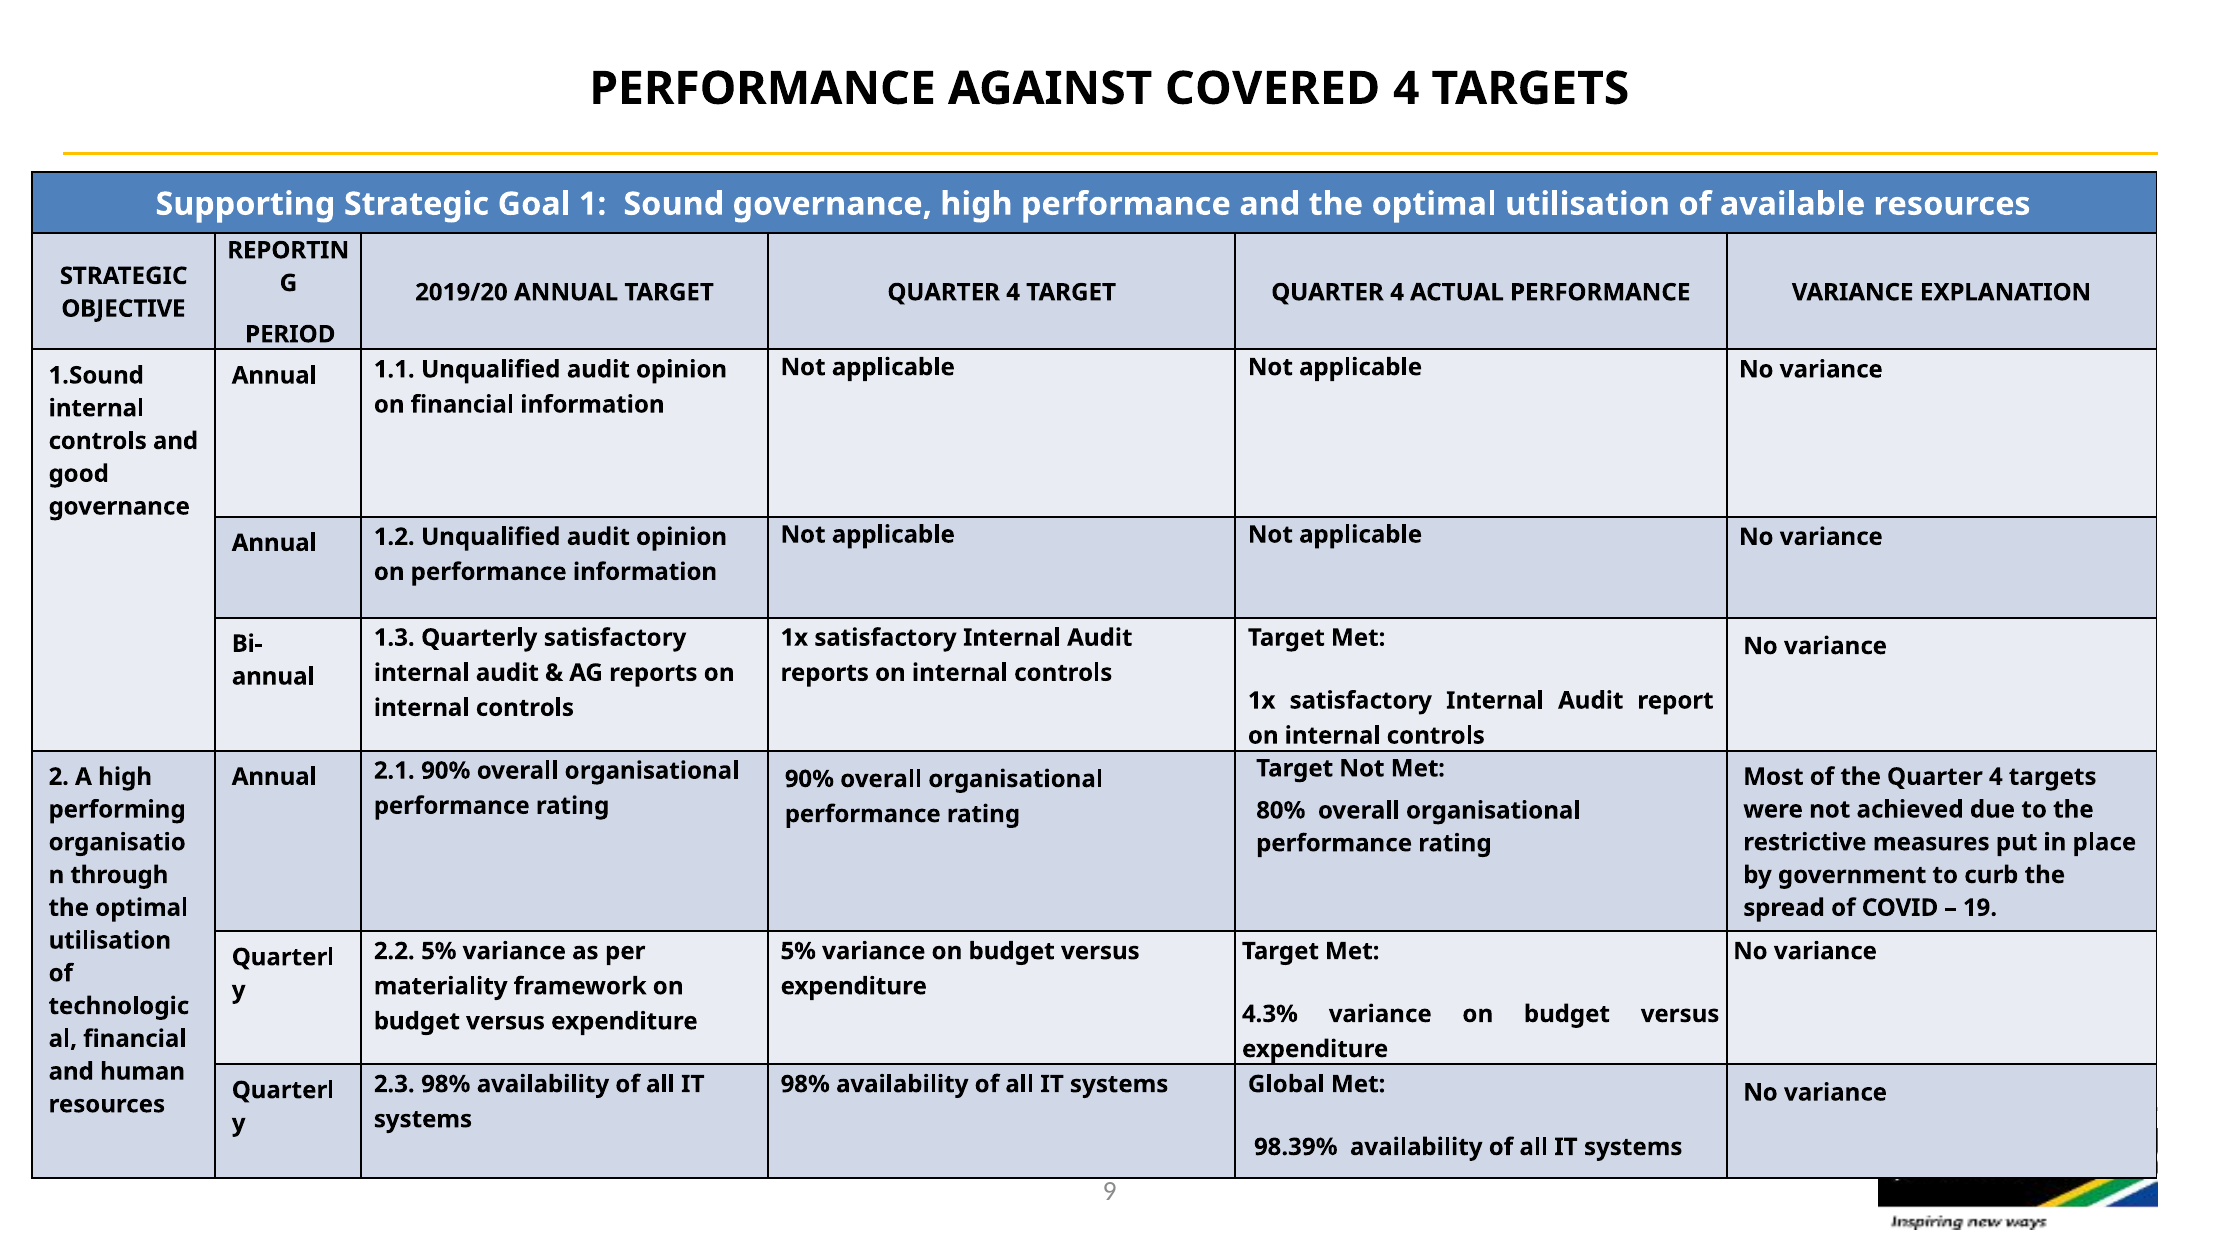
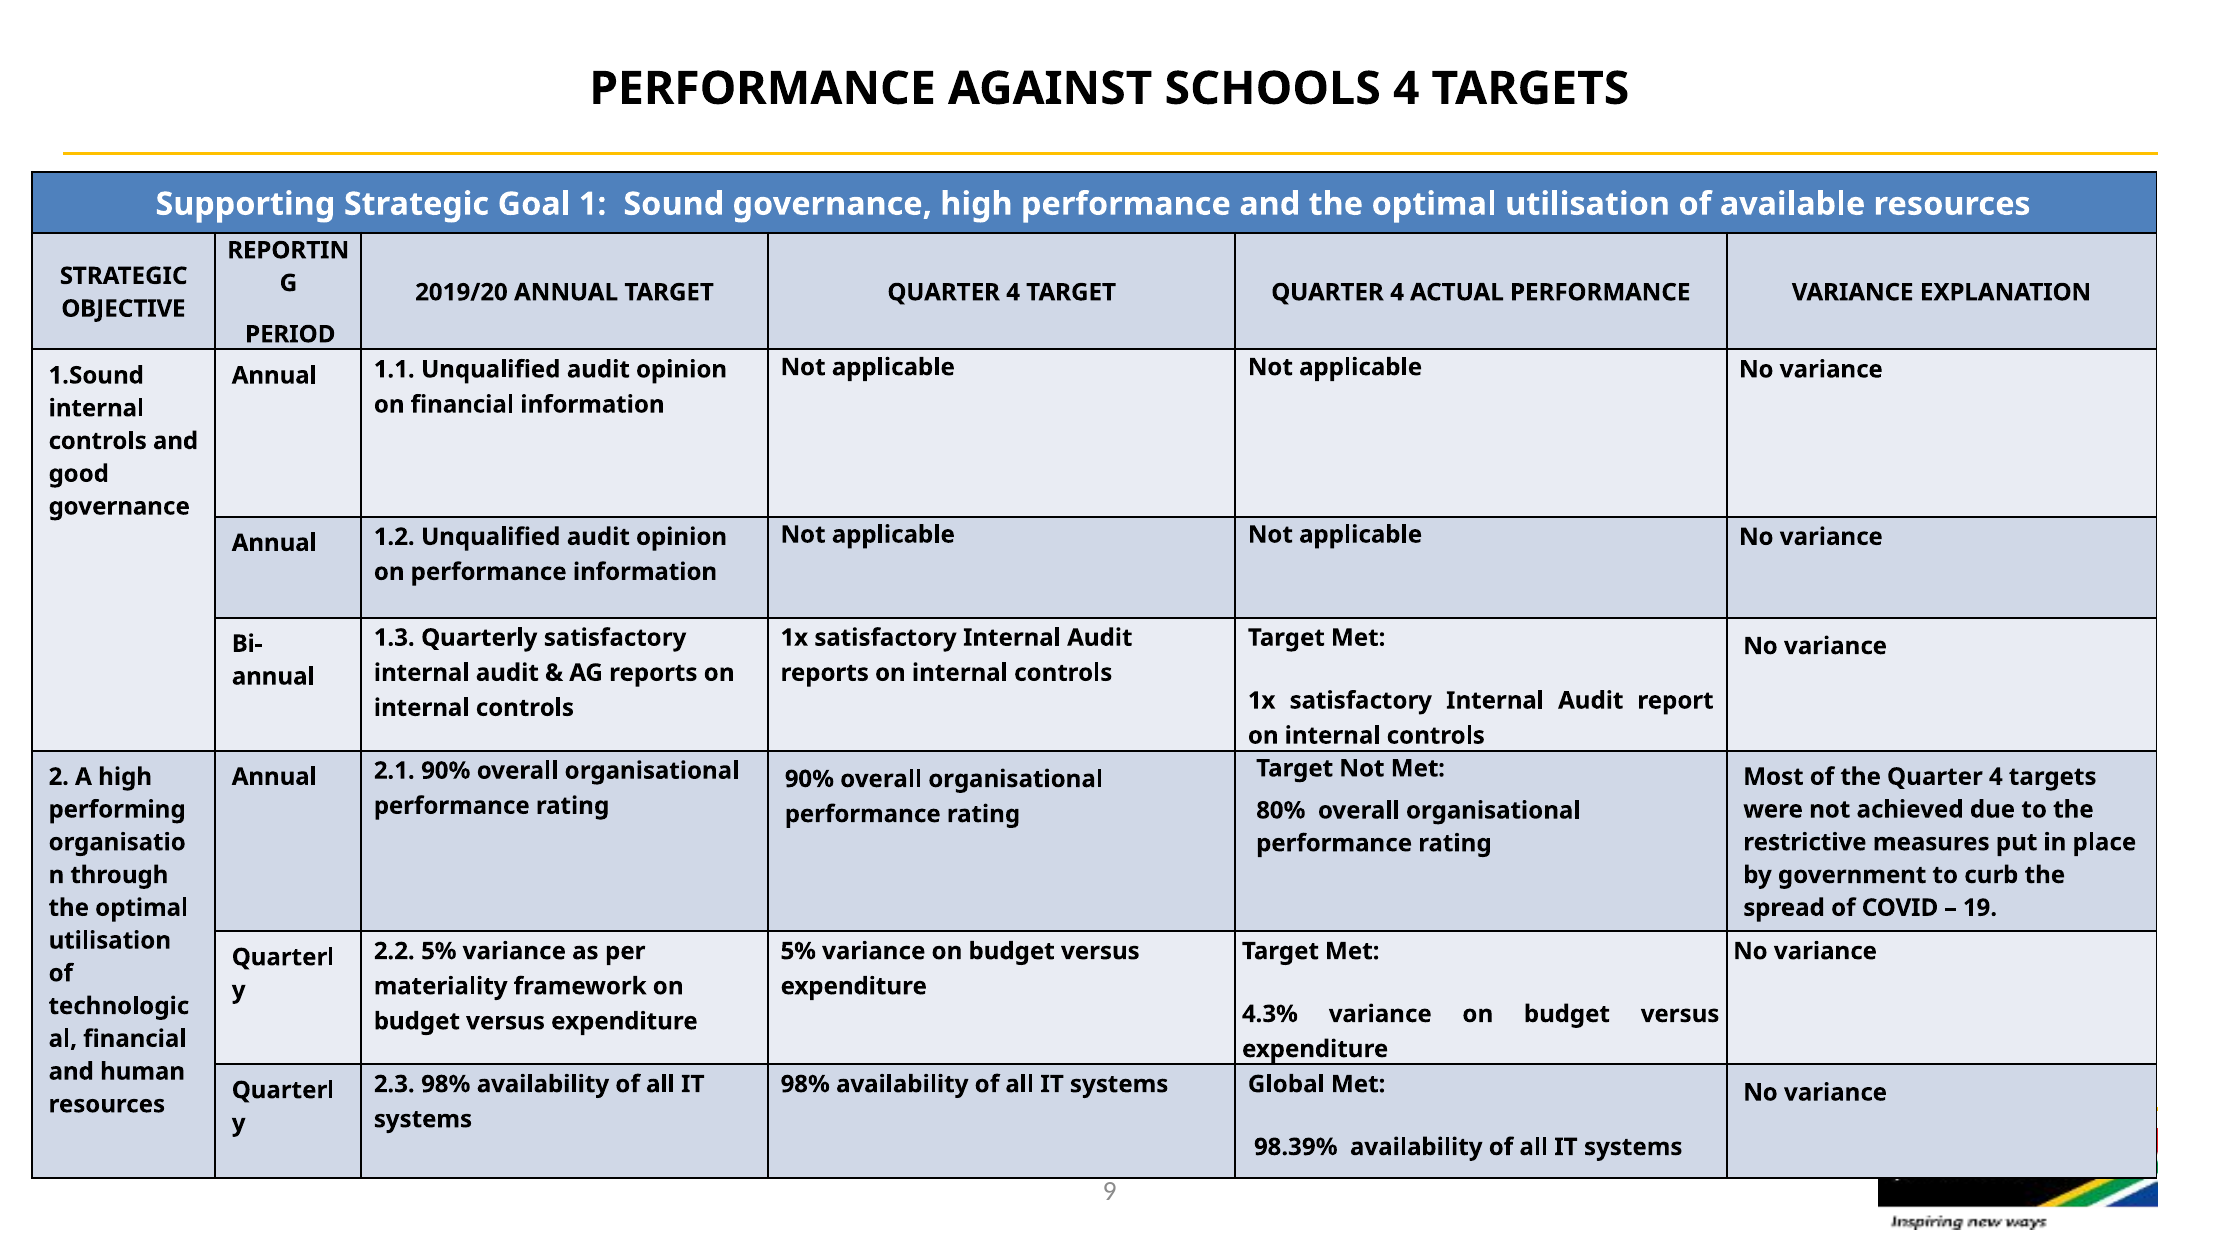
COVERED: COVERED -> SCHOOLS (1273, 89)
